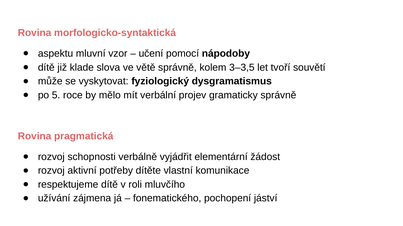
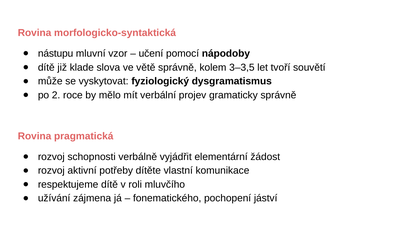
aspektu: aspektu -> nástupu (56, 54)
5: 5 -> 2 (56, 95)
